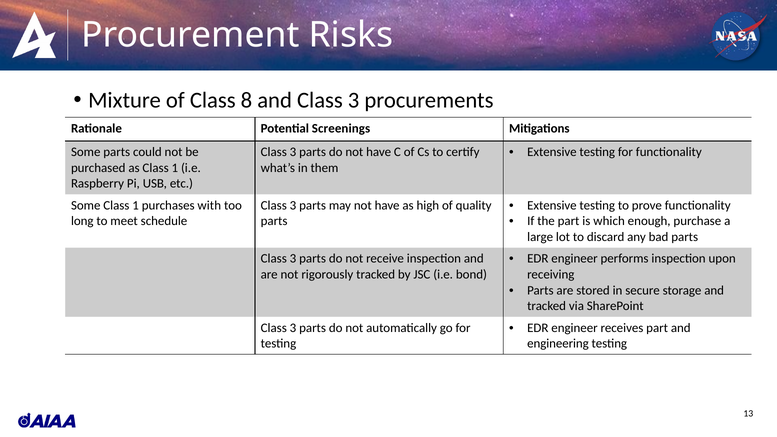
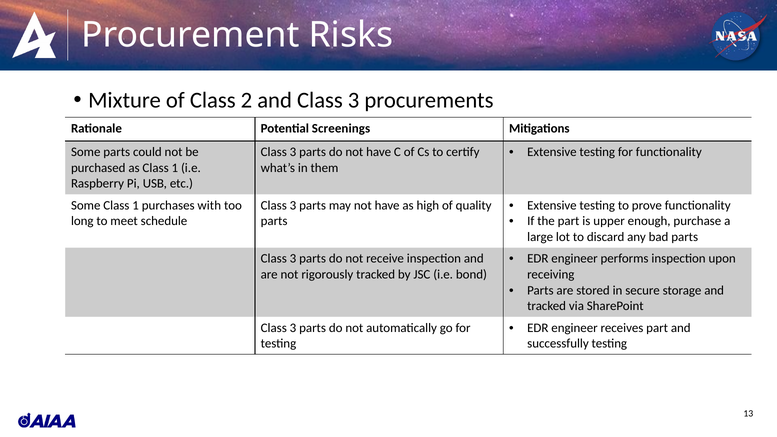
8: 8 -> 2 (246, 100)
which: which -> upper (609, 221)
engineering: engineering -> successfully (558, 344)
